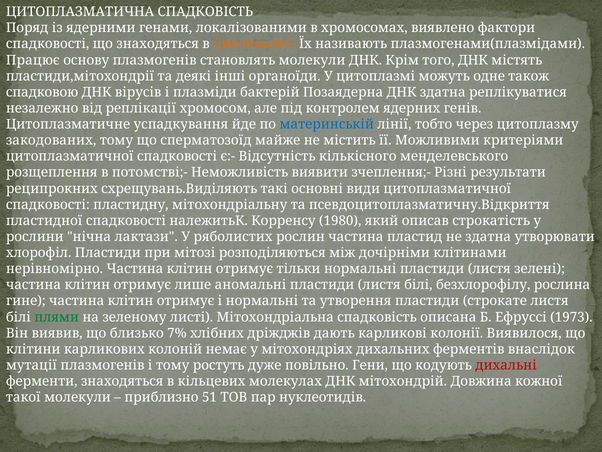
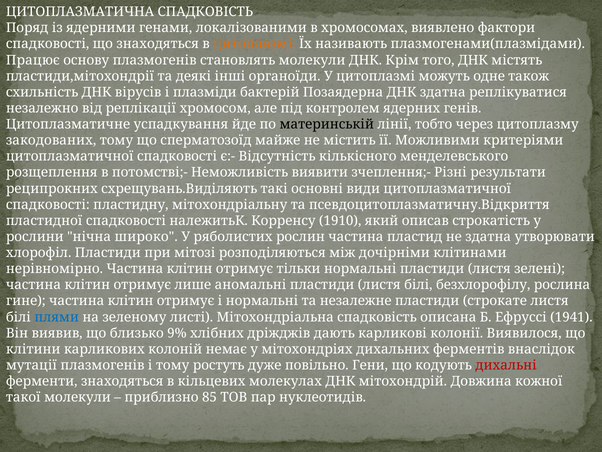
спадковою: спадковою -> схильність (42, 92)
материнській colour: blue -> black (327, 124)
1980: 1980 -> 1910 (340, 221)
лактази: лактази -> широко (146, 237)
утворення: утворення -> незалежне (356, 301)
плями colour: green -> blue (57, 317)
1973: 1973 -> 1941 (571, 317)
7%: 7% -> 9% (177, 333)
51: 51 -> 85 (209, 397)
